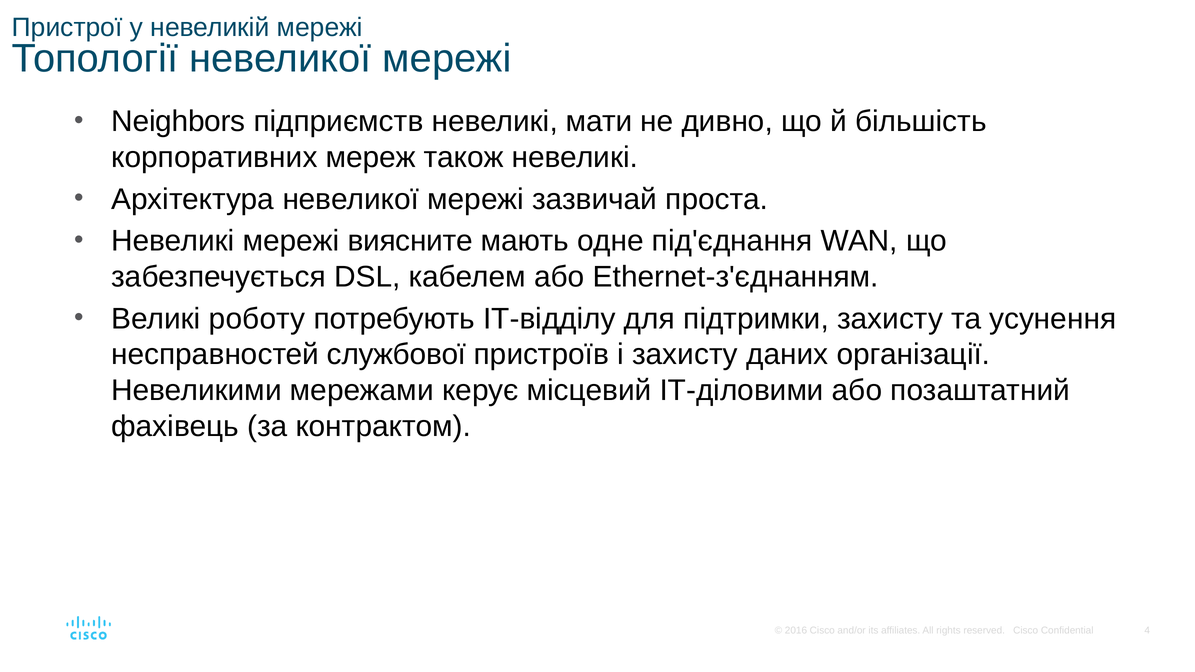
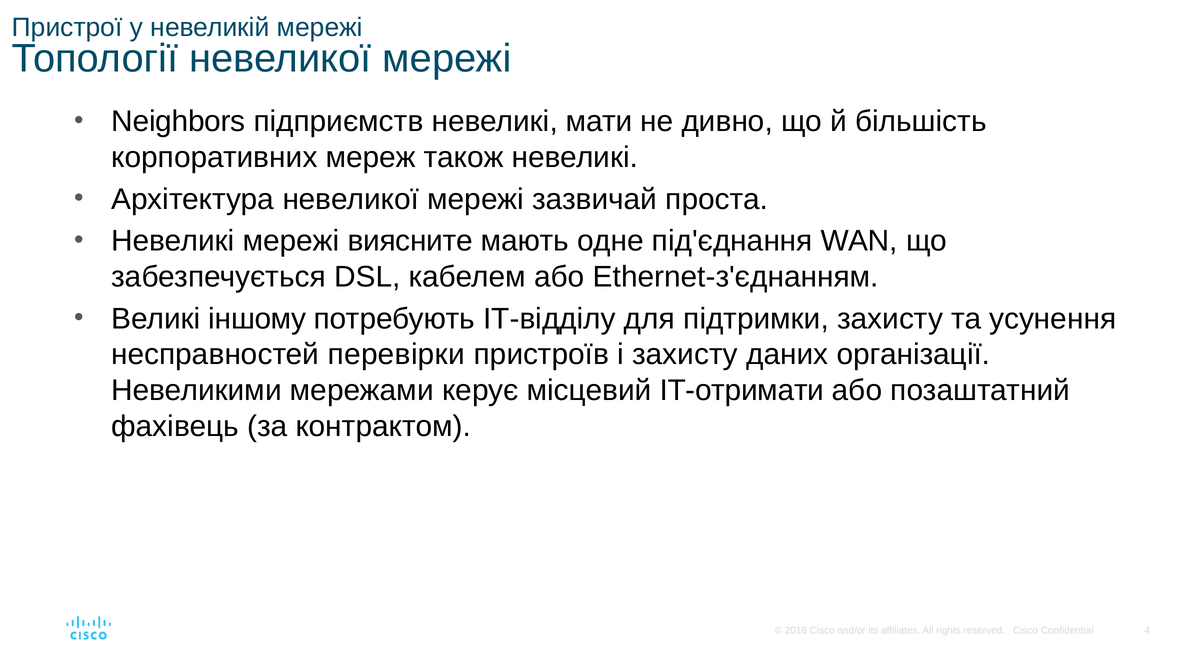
роботу: роботу -> іншому (257, 319)
службової: службової -> перевірки (396, 355)
ІТ-діловими: ІТ-діловими -> ІТ-отримати (742, 391)
